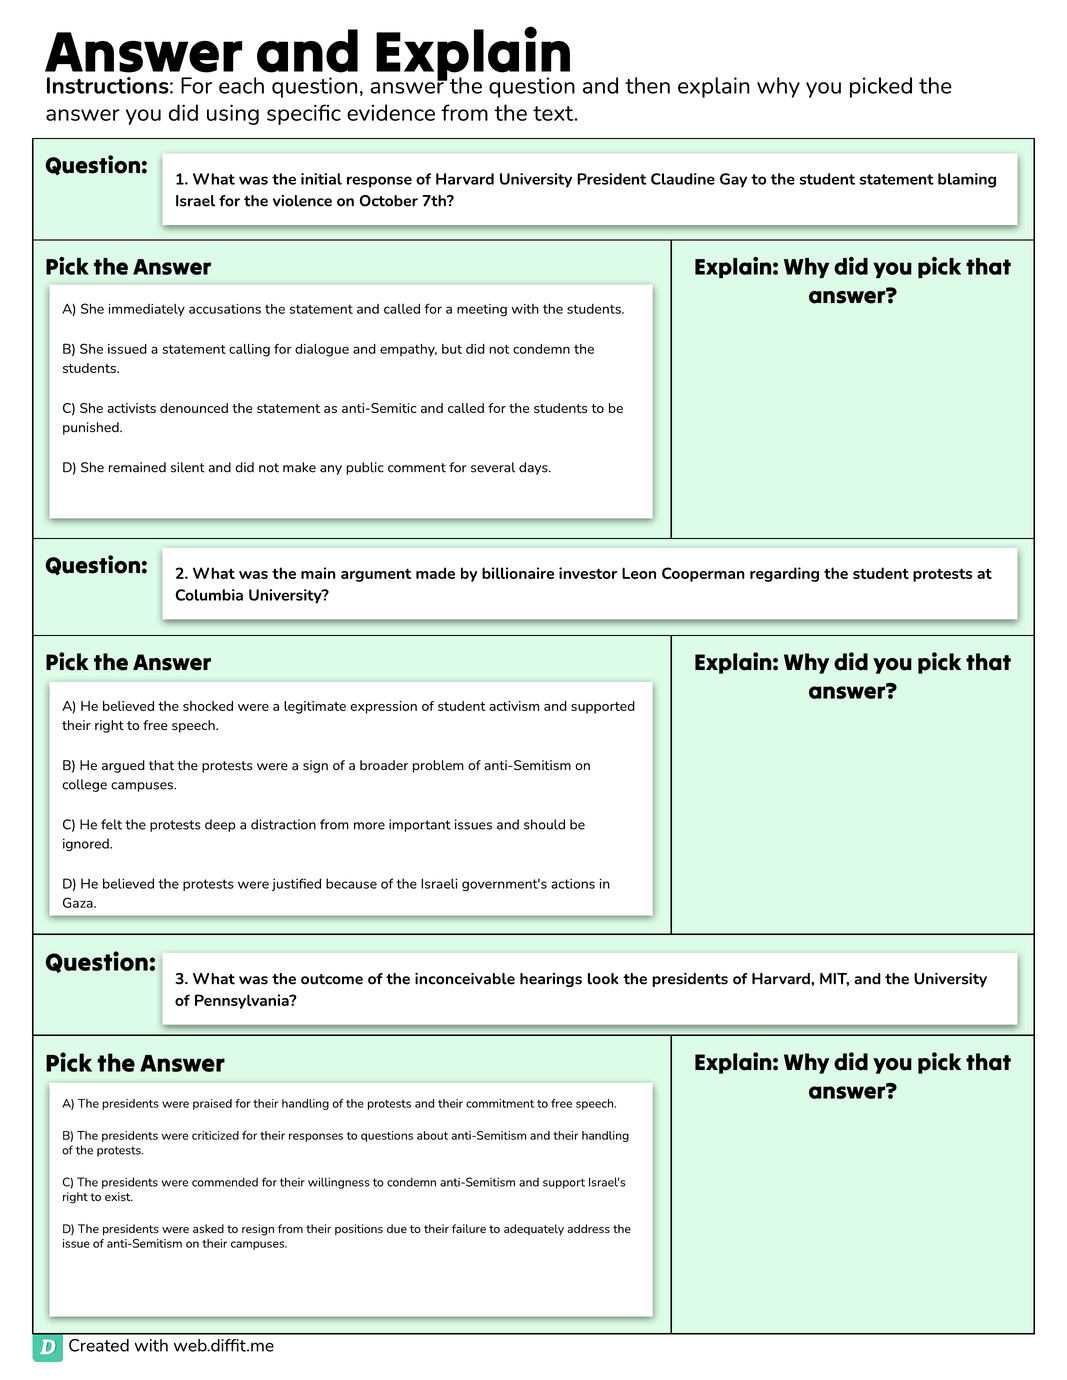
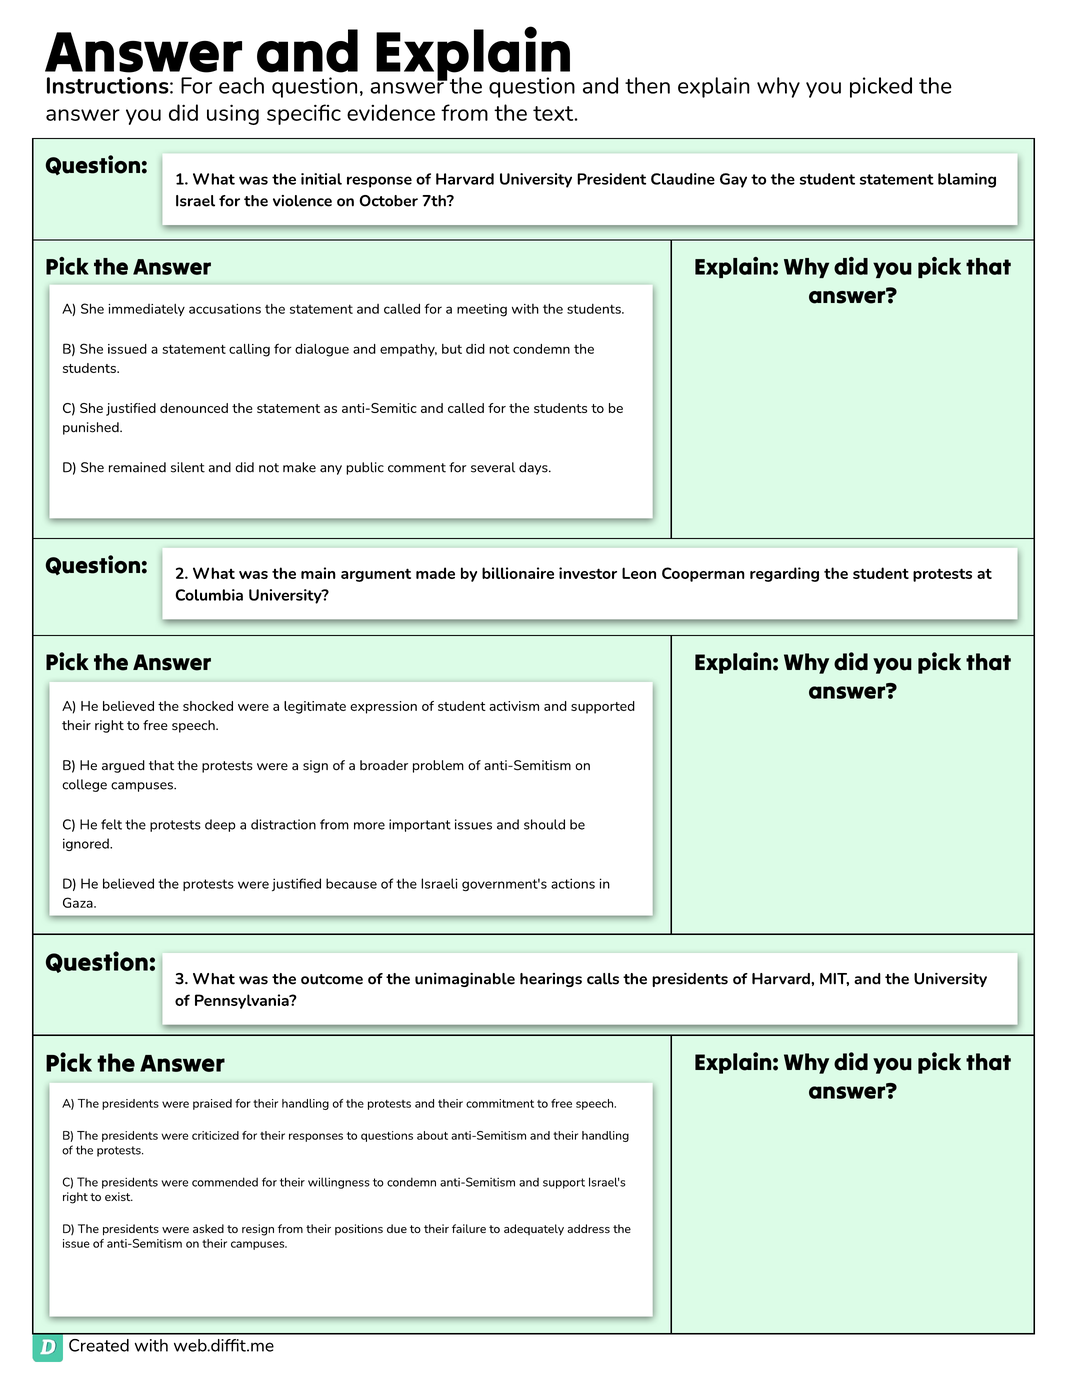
She activists: activists -> justified (132, 409)
inconceivable: inconceivable -> unimaginable (465, 980)
look: look -> calls (603, 980)
